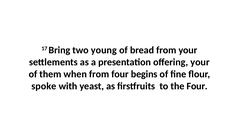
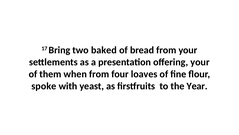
young: young -> baked (104, 50)
begins: begins -> loaves (144, 74)
the Four: Four -> Year (197, 86)
